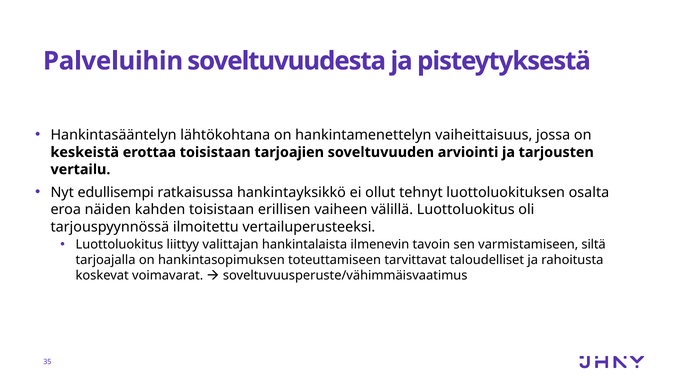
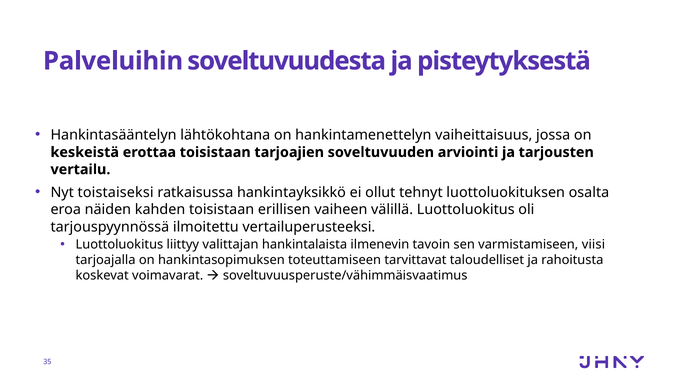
edullisempi: edullisempi -> toistaiseksi (116, 192)
siltä: siltä -> viisi (593, 244)
